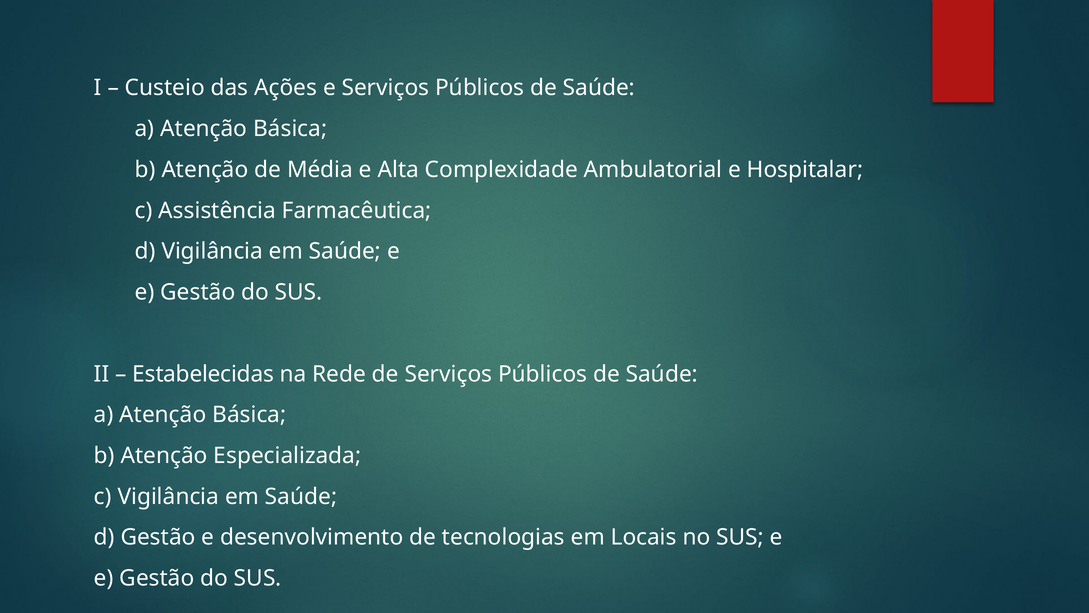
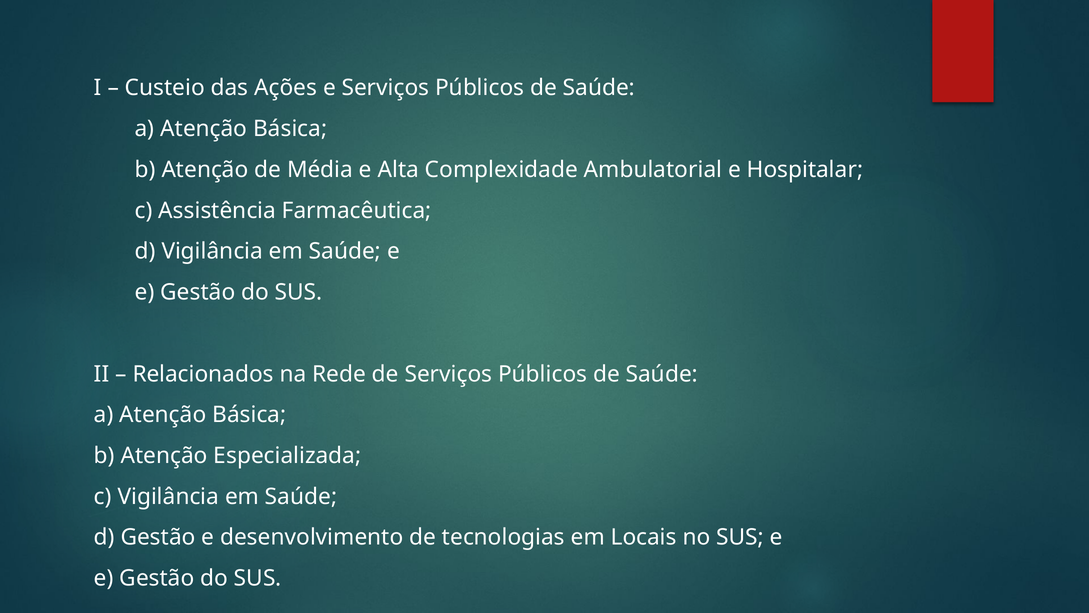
Estabelecidas: Estabelecidas -> Relacionados (203, 374)
